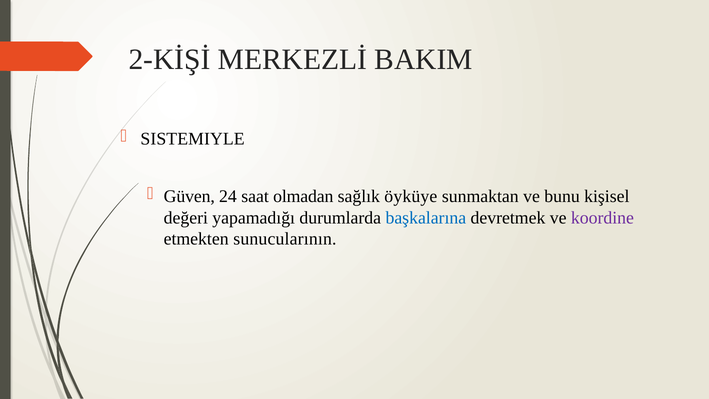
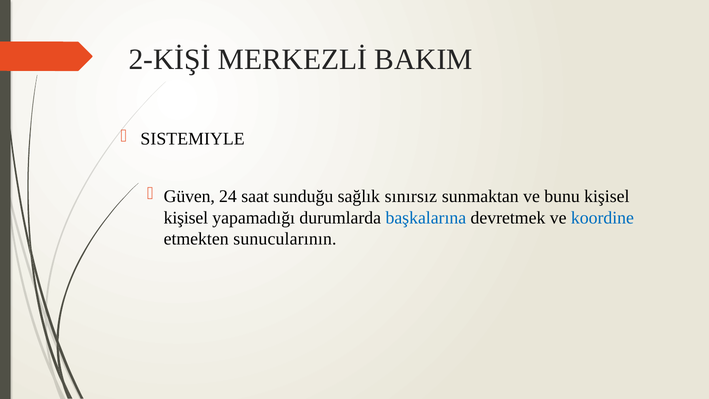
olmadan: olmadan -> sunduğu (303, 196)
öyküye: öyküye -> sınırsız (411, 196)
değeri: değeri -> kişisel (186, 218)
koordine colour: purple -> blue (602, 218)
